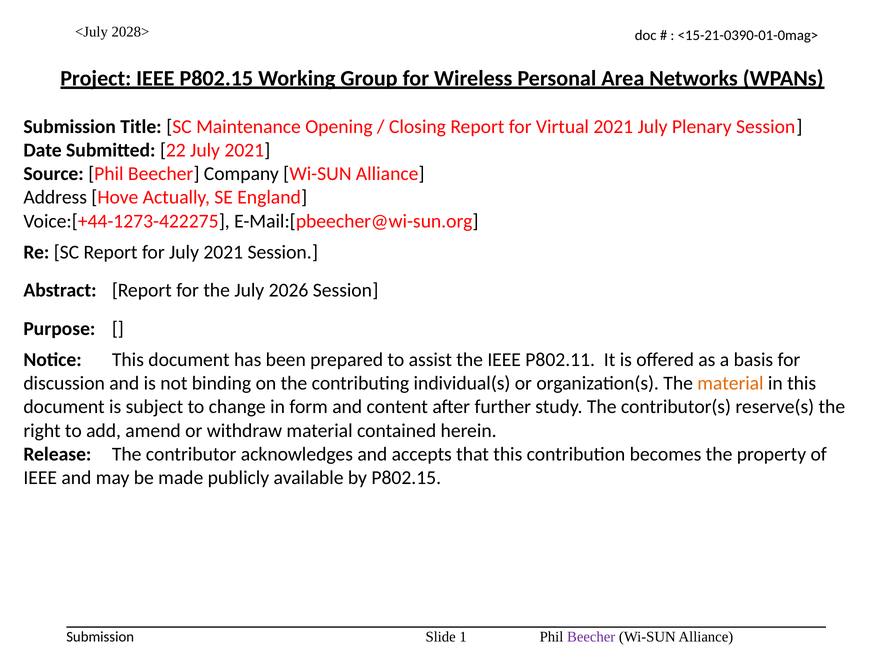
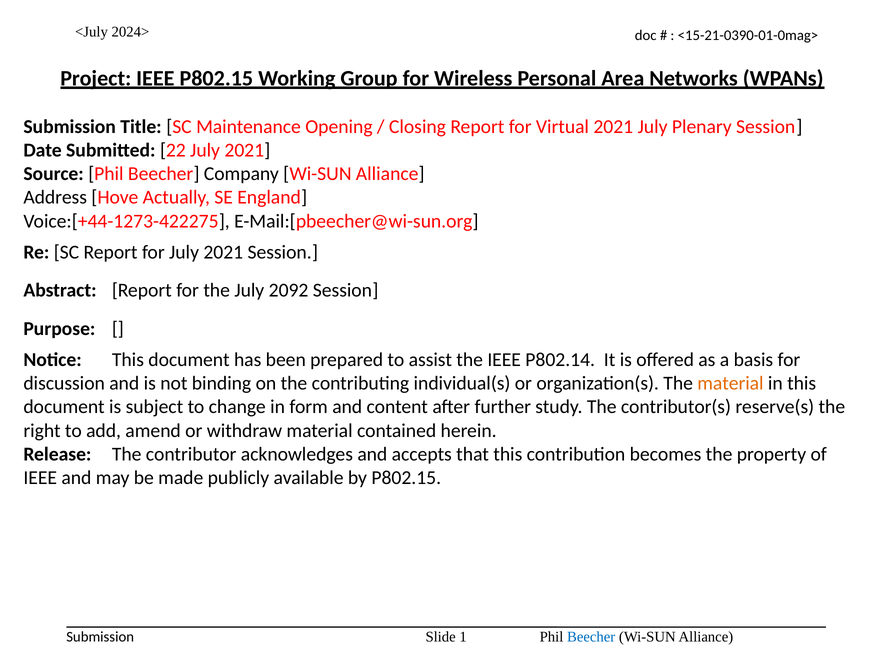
2028>: 2028> -> 2024> (130, 32)
2026: 2026 -> 2092 (289, 290)
P802.11: P802.11 -> P802.14 (560, 360)
Beecher colour: purple -> blue (591, 637)
